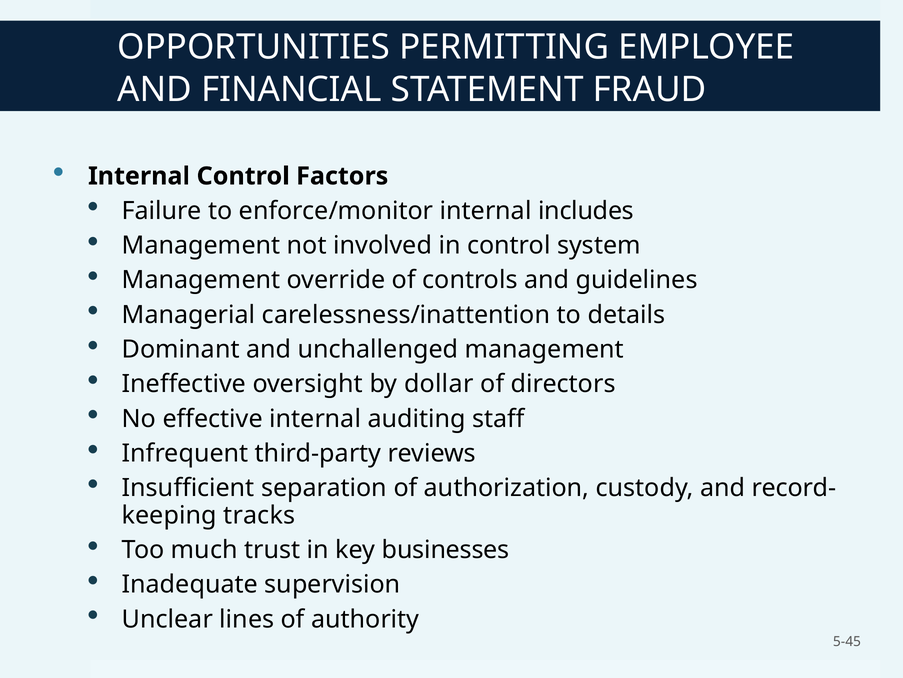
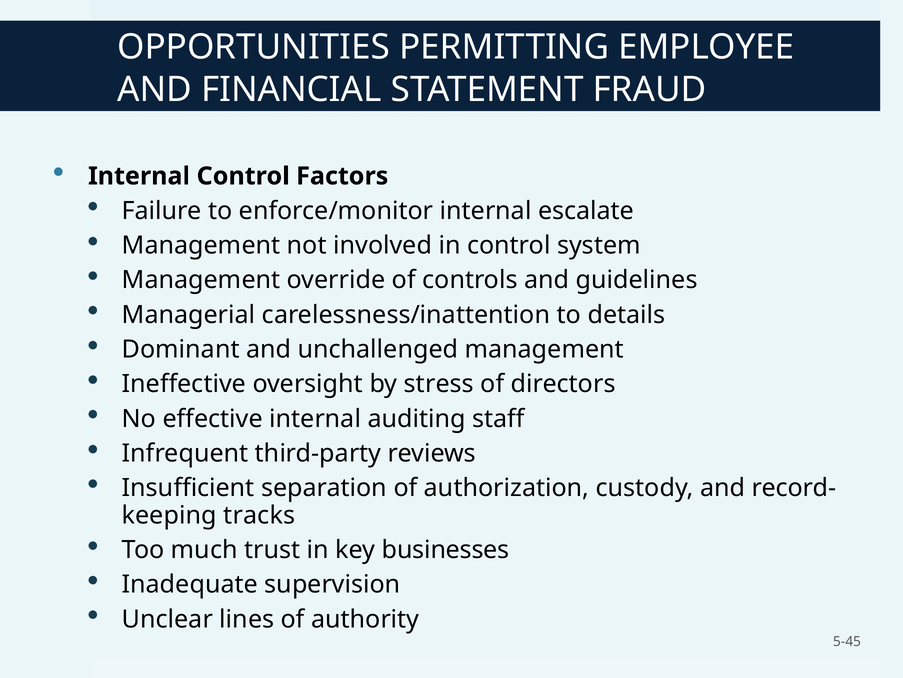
includes: includes -> escalate (586, 211)
dollar: dollar -> stress (439, 384)
